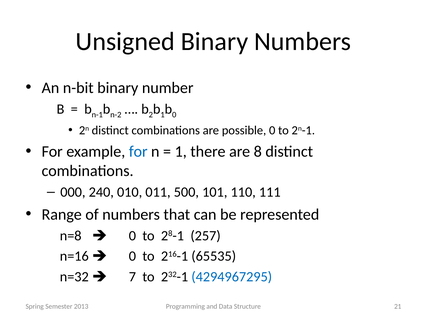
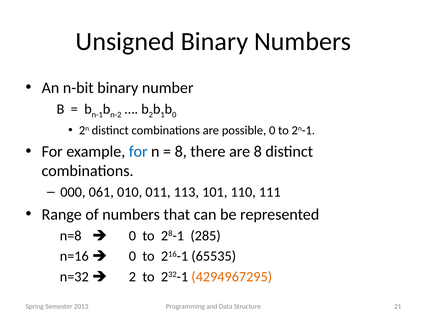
1: 1 -> 8 (181, 151)
240: 240 -> 061 (101, 192)
500: 500 -> 113 (186, 192)
257: 257 -> 285 (206, 235)
7: 7 -> 2 (132, 276)
4294967295 colour: blue -> orange (232, 276)
